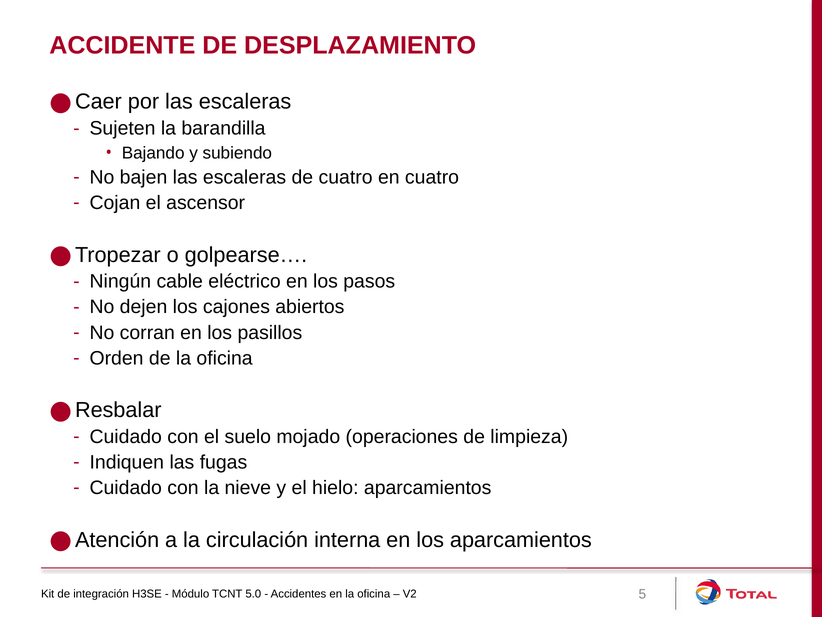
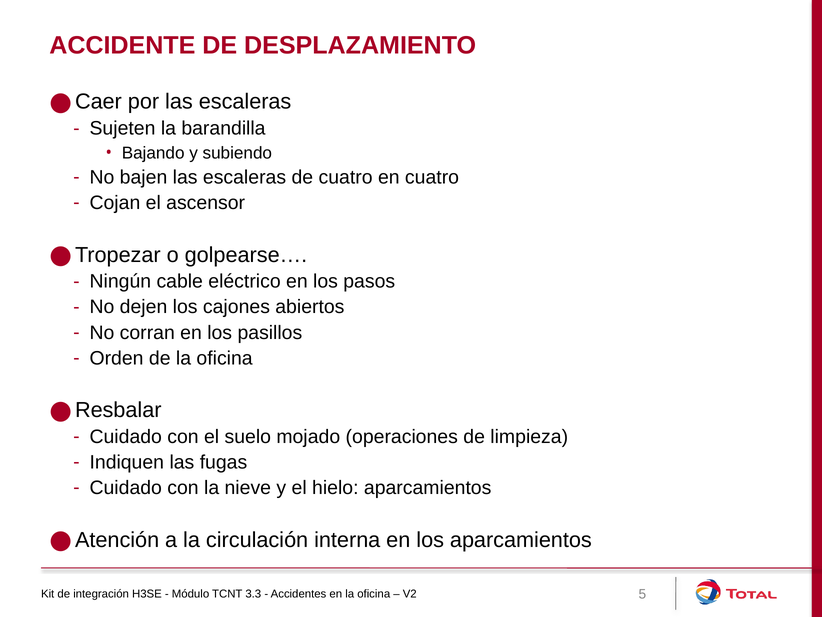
5.0: 5.0 -> 3.3 (253, 594)
